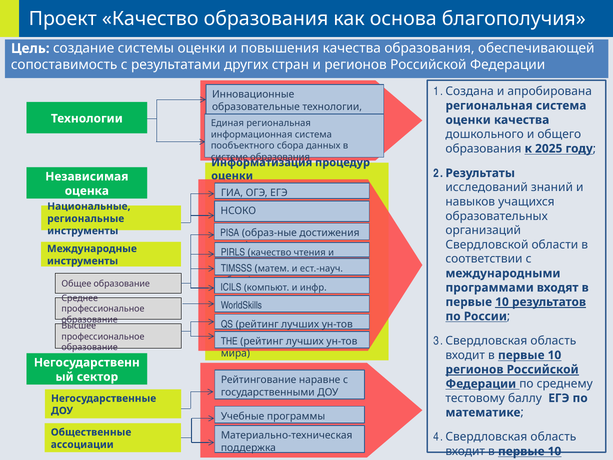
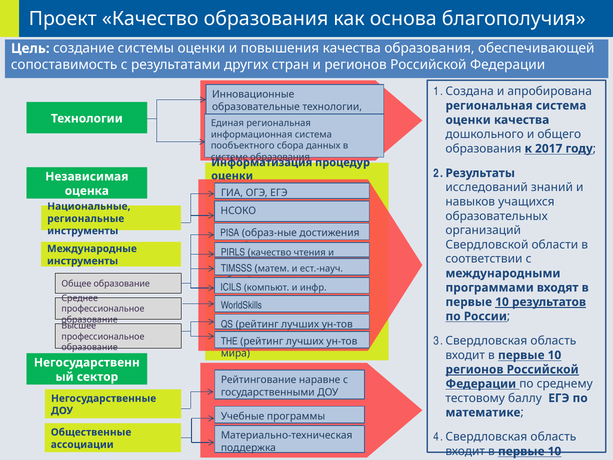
2025: 2025 -> 2017 (549, 148)
